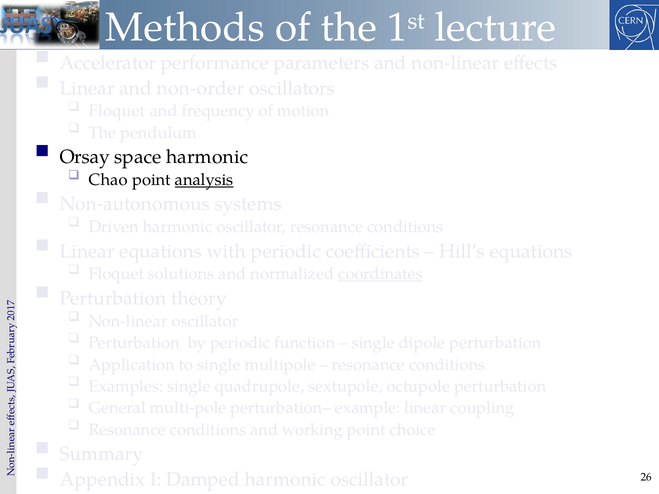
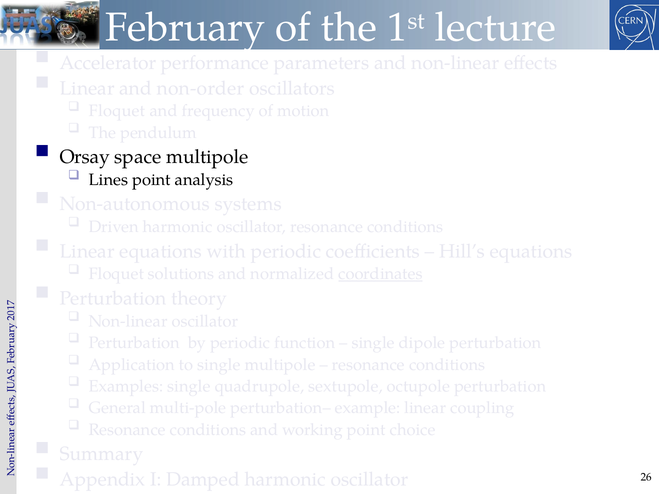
Methods: Methods -> February (185, 28)
space harmonic: harmonic -> multipole (207, 157)
Chao: Chao -> Lines (108, 180)
analysis underline: present -> none (204, 180)
